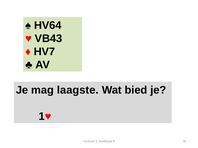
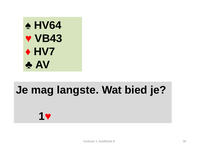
laagste: laagste -> langste (78, 90)
